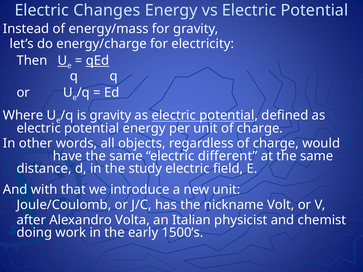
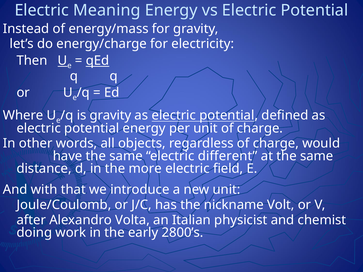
Changes: Changes -> Meaning (107, 10)
study: study -> more (145, 169)
1500’s: 1500’s -> 2800’s (183, 233)
